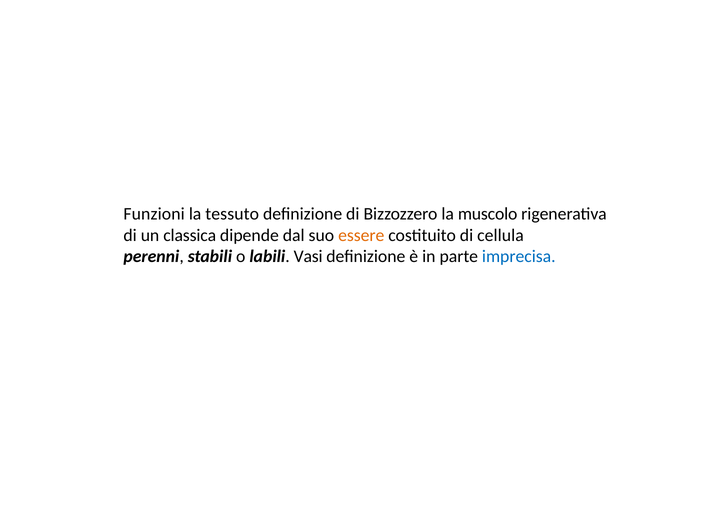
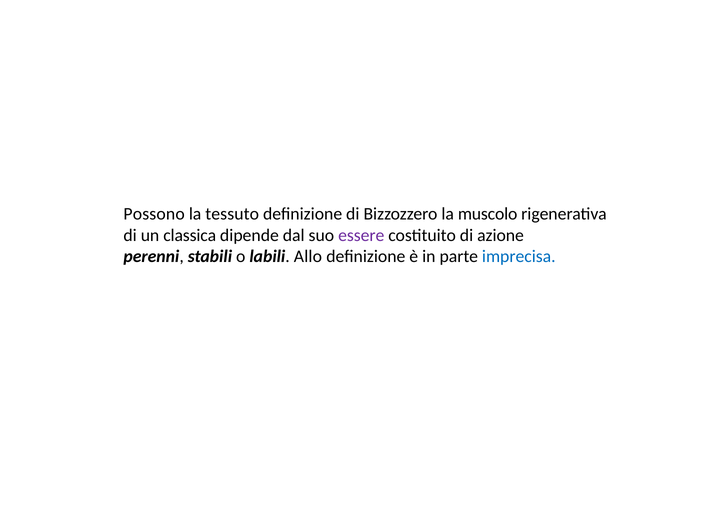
Funzioni: Funzioni -> Possono (154, 214)
essere colour: orange -> purple (361, 235)
cellula: cellula -> azione (501, 235)
Vasi: Vasi -> Allo (308, 256)
